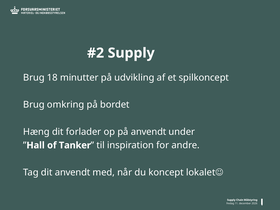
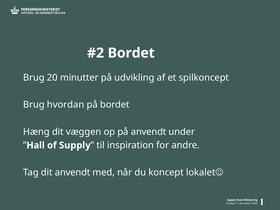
Supply: Supply -> Bordet (131, 53)
18: 18 -> 20 (52, 78)
omkring: omkring -> hvordan (66, 105)
forlader: forlader -> væggen (84, 132)
of Tanker: Tanker -> Supply (75, 145)
